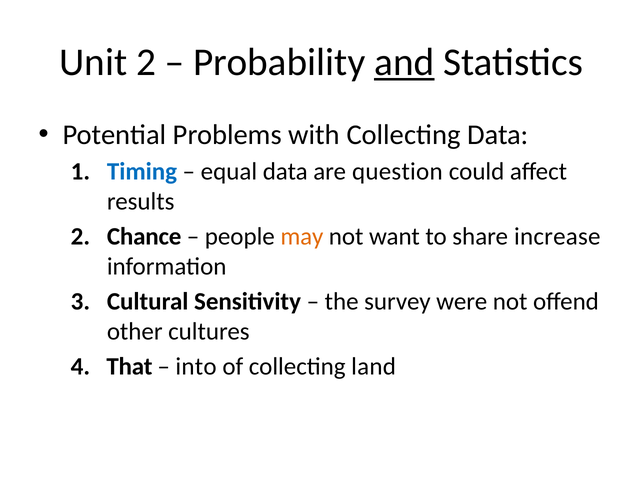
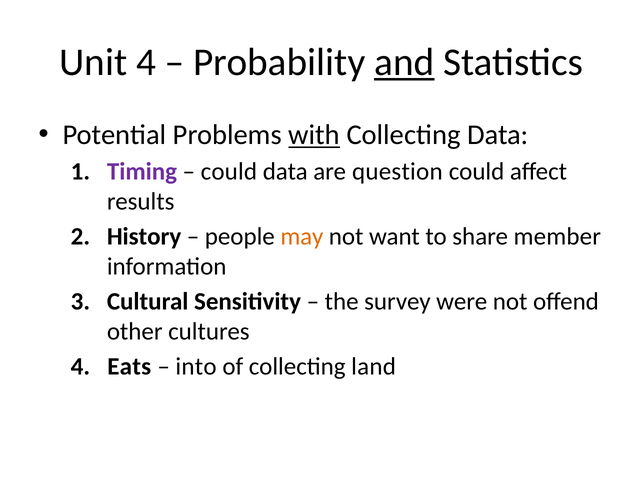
Unit 2: 2 -> 4 (146, 62)
with underline: none -> present (314, 135)
Timing colour: blue -> purple (142, 172)
equal: equal -> could (229, 172)
Chance: Chance -> History (144, 237)
increase: increase -> member (557, 237)
That: That -> Eats (129, 367)
